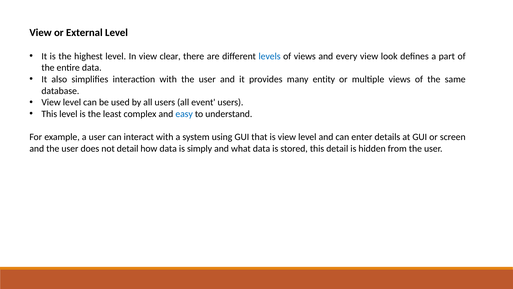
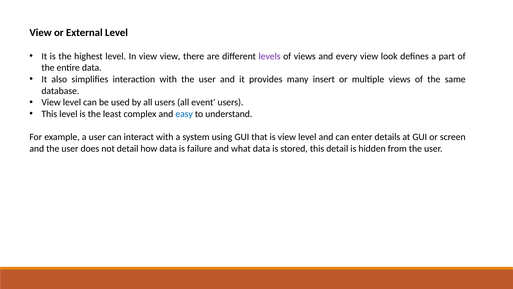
view clear: clear -> view (170, 56)
levels colour: blue -> purple (270, 56)
entity: entity -> insert (324, 79)
simply: simply -> failure (200, 148)
